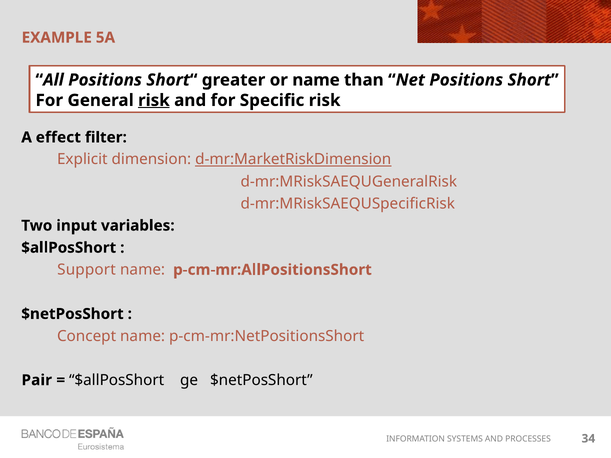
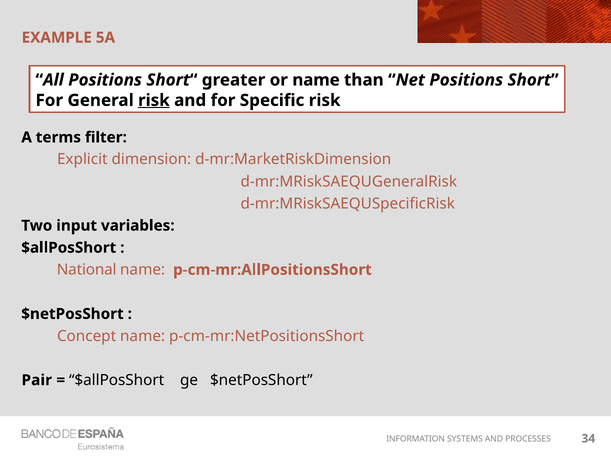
effect: effect -> terms (58, 137)
d-mr:MarketRiskDimension underline: present -> none (293, 159)
Support: Support -> National (87, 270)
